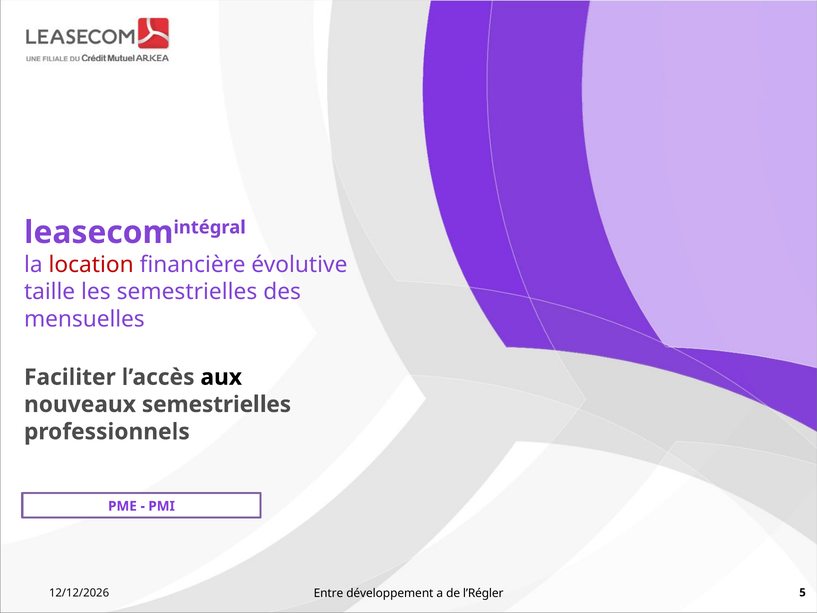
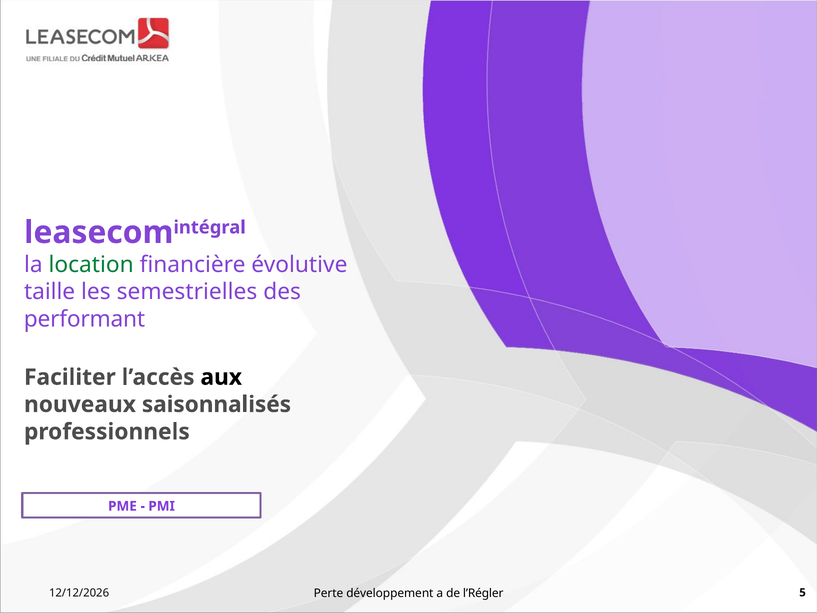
location colour: red -> green (91, 264)
mensuelles: mensuelles -> performant (84, 319)
nouveaux semestrielles: semestrielles -> saisonnalisés (216, 404)
Entre: Entre -> Perte (328, 593)
